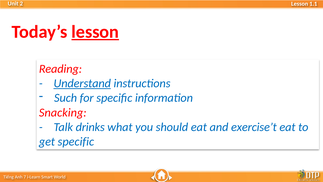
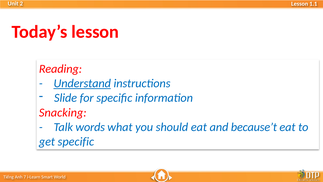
lesson underline: present -> none (95, 32)
Such: Such -> Slide (66, 98)
drinks: drinks -> words (90, 127)
exercise’t: exercise’t -> because’t (254, 127)
